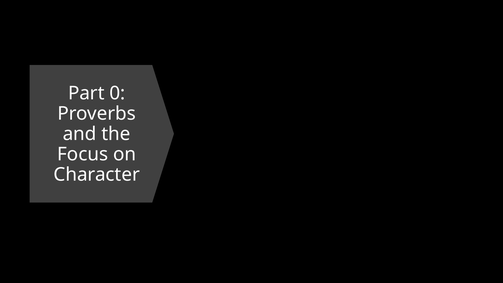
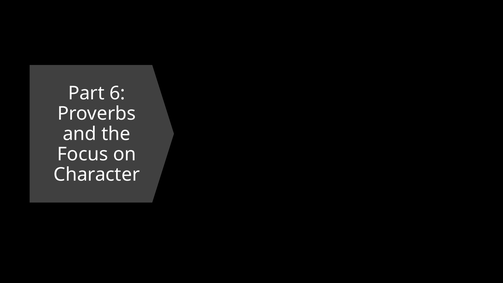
0: 0 -> 6 (117, 93)
